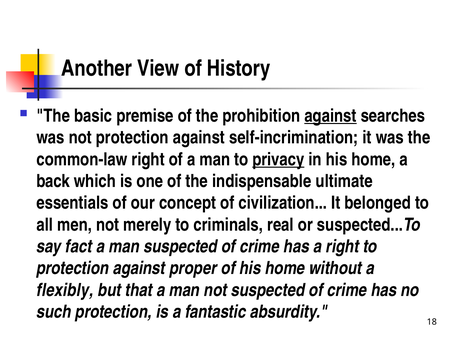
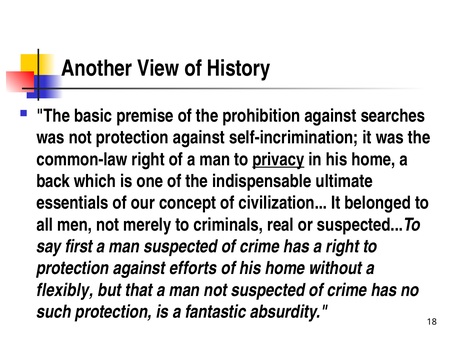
against underline: present -> none (330, 116)
fact: fact -> first (79, 247)
proper: proper -> efforts (193, 269)
